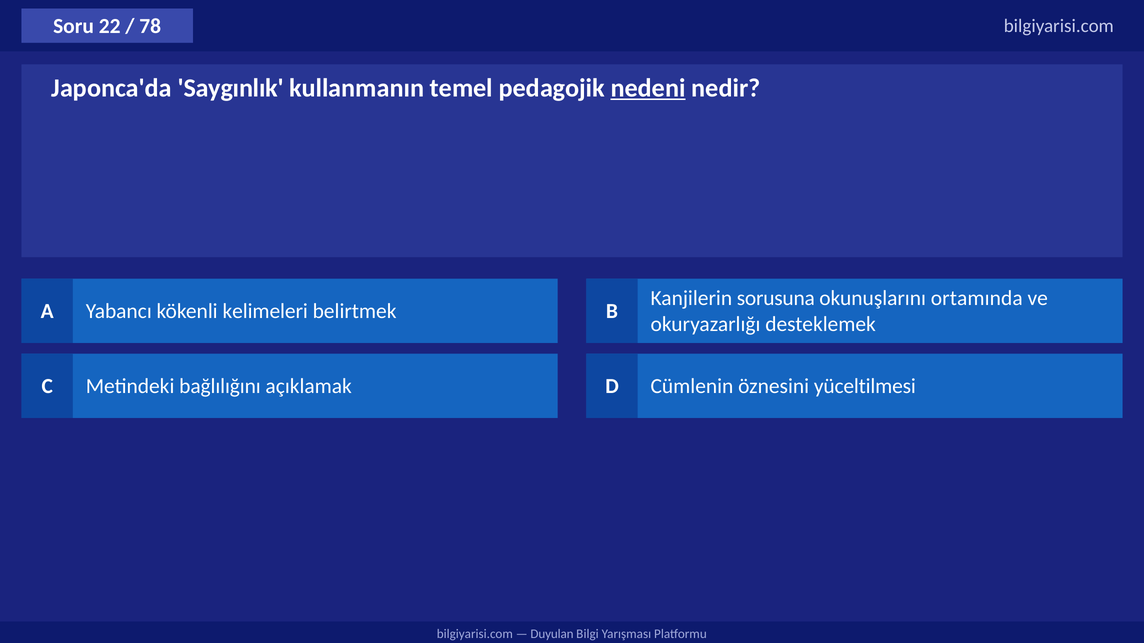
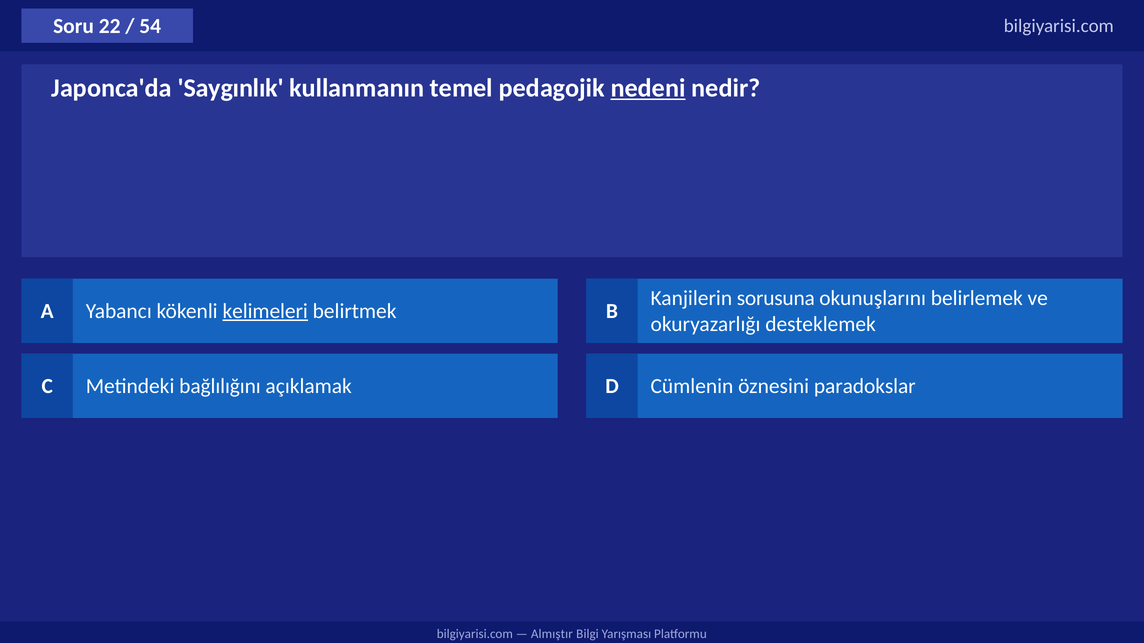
78: 78 -> 54 (150, 26)
ortamında: ortamında -> belirlemek (977, 298)
kelimeleri underline: none -> present (265, 311)
yüceltilmesi: yüceltilmesi -> paradokslar (865, 386)
Duyulan: Duyulan -> Almıştır (552, 635)
